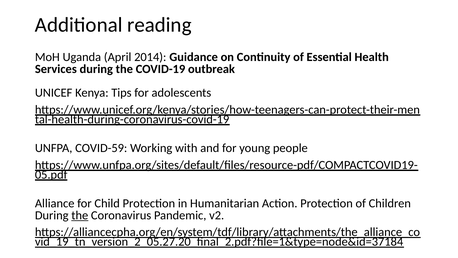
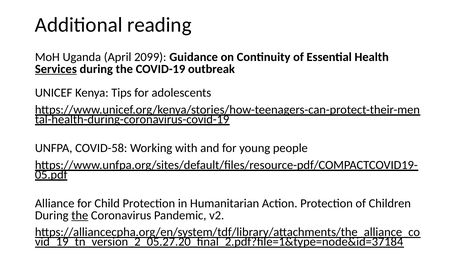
2014: 2014 -> 2099 (150, 57)
Services underline: none -> present (56, 69)
COVID-59: COVID-59 -> COVID-58 (101, 148)
